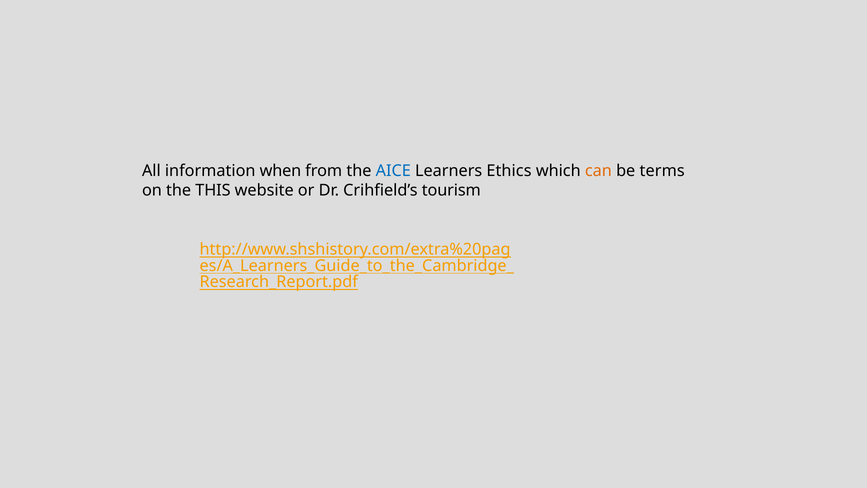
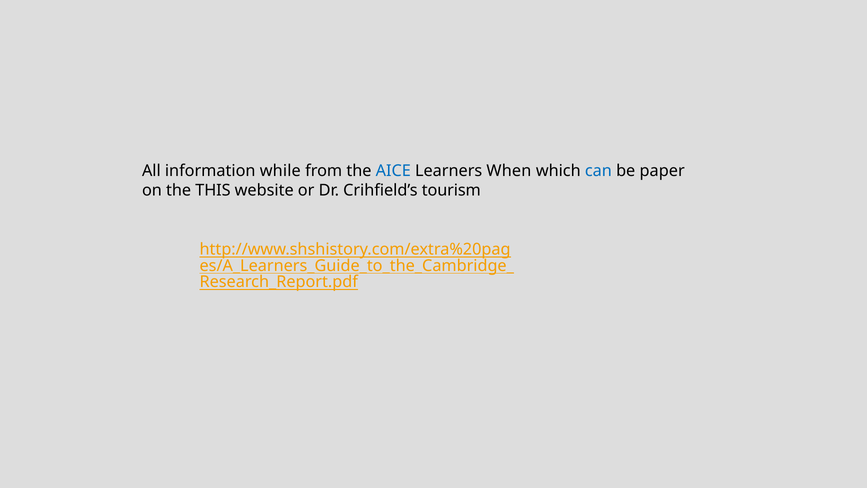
when: when -> while (280, 171)
Ethics: Ethics -> When (509, 171)
can colour: orange -> blue (598, 171)
terms: terms -> paper (662, 171)
